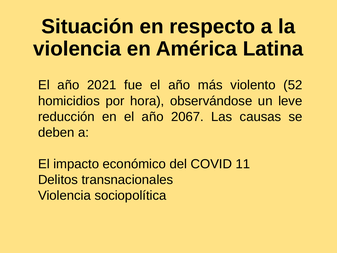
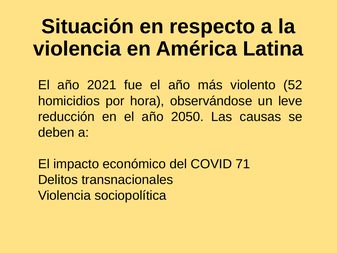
2067: 2067 -> 2050 (187, 117)
11: 11 -> 71 (243, 164)
